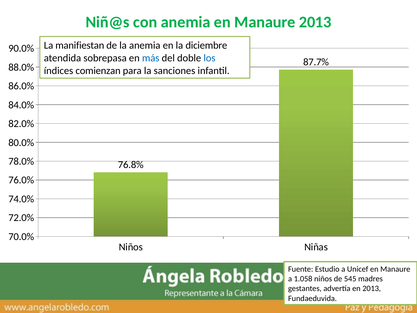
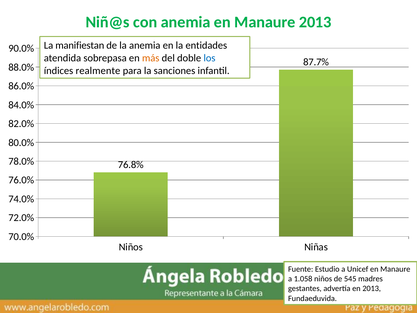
diciembre: diciembre -> entidades (206, 45)
más colour: blue -> orange (151, 58)
comienzan: comienzan -> realmente (98, 71)
